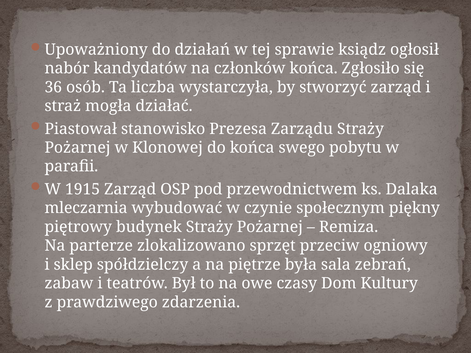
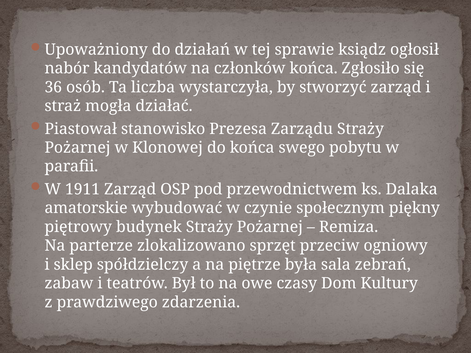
1915: 1915 -> 1911 (83, 189)
mleczarnia: mleczarnia -> amatorskie (86, 208)
